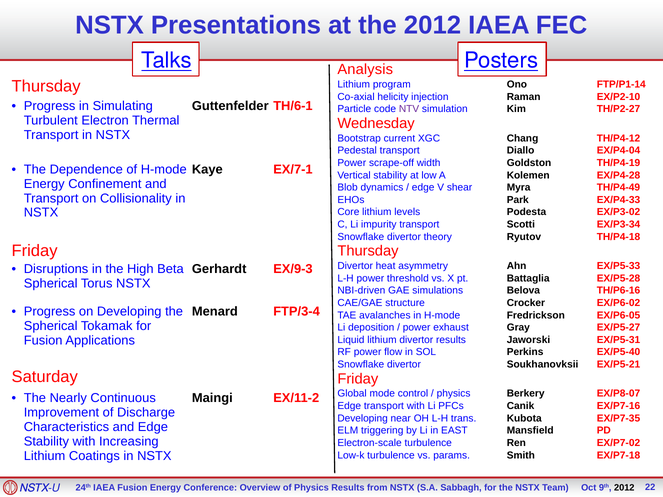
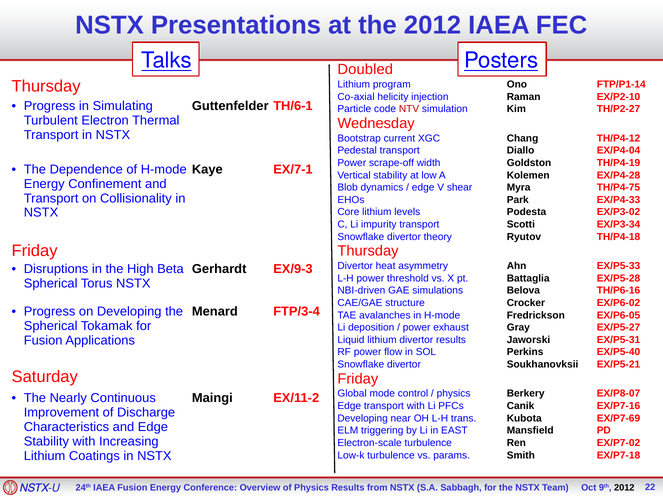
Analysis: Analysis -> Doubled (365, 70)
NTV colour: purple -> red (409, 109)
TH/P4-49: TH/P4-49 -> TH/P4-75 (618, 188)
EX/P7-35: EX/P7-35 -> EX/P7-69 (618, 418)
